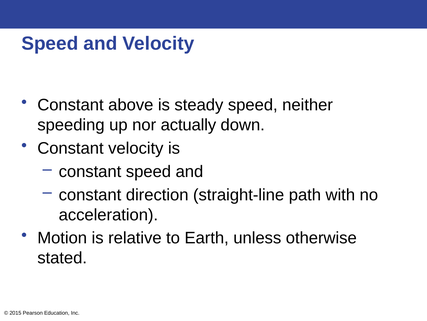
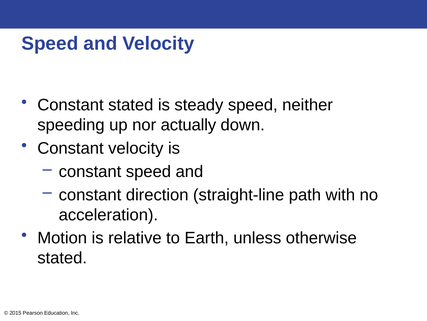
Constant above: above -> stated (131, 105)
